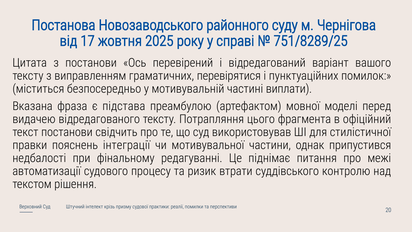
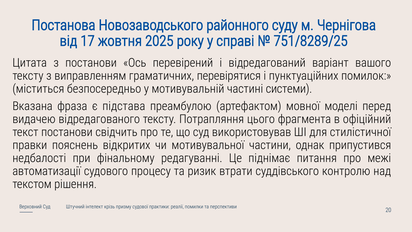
виплати: виплати -> системи (289, 89)
інтеграції: інтеграції -> відкритих (127, 145)
